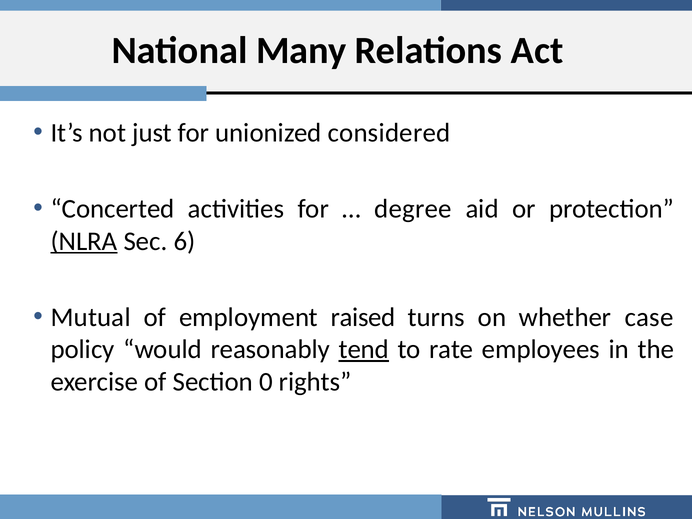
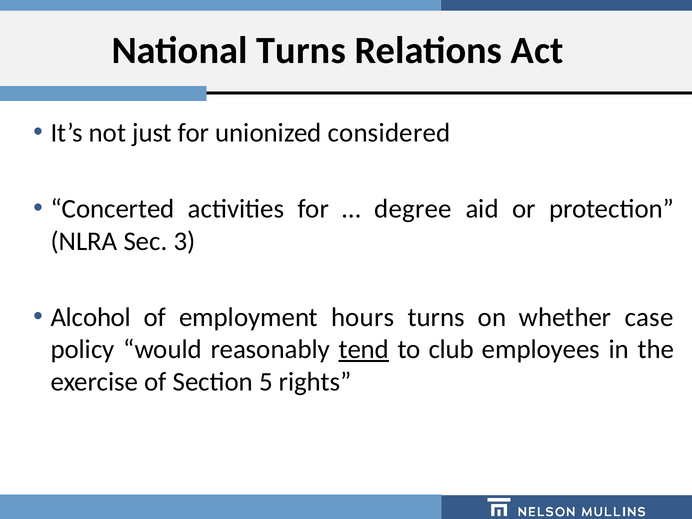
National Many: Many -> Turns (301, 51)
NLRA underline: present -> none (84, 241)
6: 6 -> 3 (184, 241)
Mutual: Mutual -> Alcohol (91, 317)
raised: raised -> hours (363, 317)
rate: rate -> club (451, 349)
0: 0 -> 5 (266, 382)
